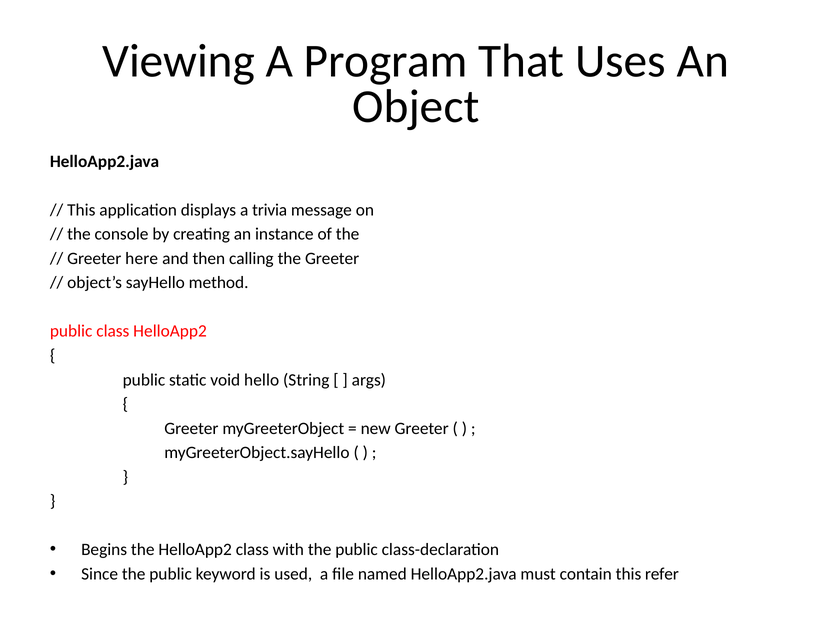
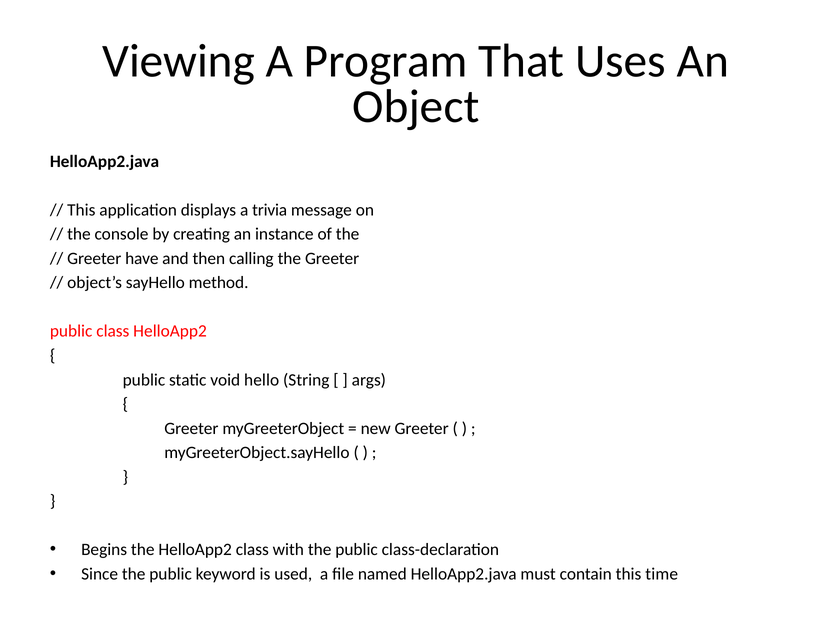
here: here -> have (142, 258)
refer: refer -> time (662, 574)
